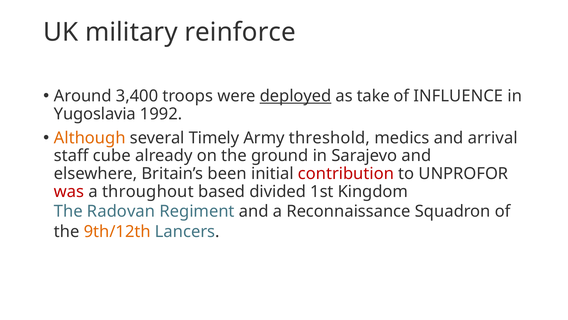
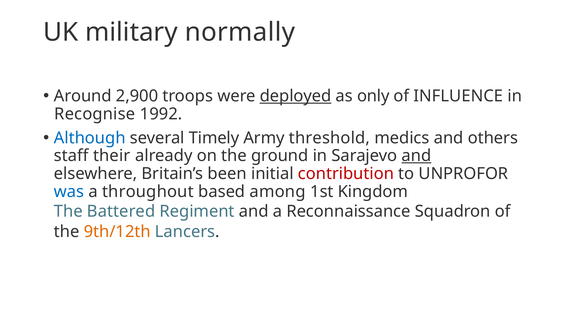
reinforce: reinforce -> normally (240, 32)
3,400: 3,400 -> 2,900 (137, 96)
take: take -> only (373, 96)
Yugoslavia: Yugoslavia -> Recognise (95, 114)
Although colour: orange -> blue (90, 138)
arrival: arrival -> others (493, 138)
cube: cube -> their (112, 156)
and underline: none -> present (416, 156)
was colour: red -> blue (69, 191)
divided: divided -> among (278, 191)
Radovan: Radovan -> Battered (121, 211)
